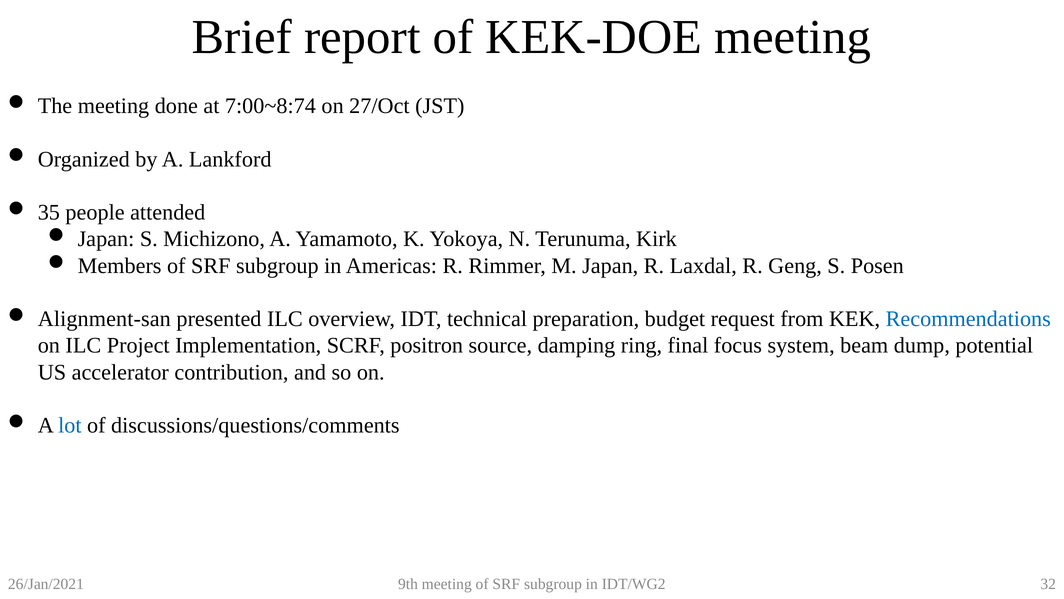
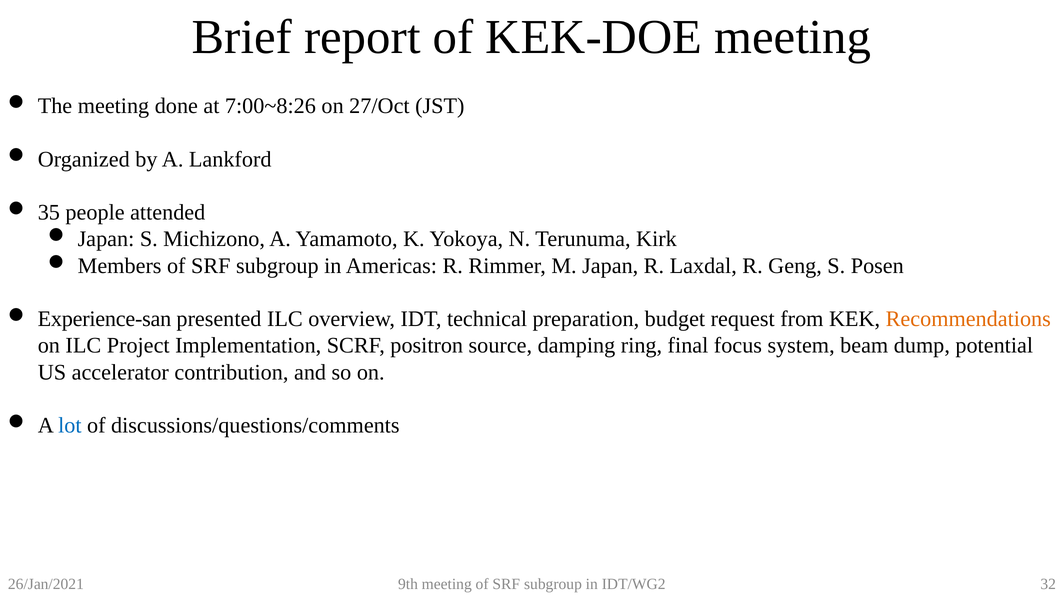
7:00~8:74: 7:00~8:74 -> 7:00~8:26 (270, 106)
Alignment-san: Alignment-san -> Experience-san (104, 319)
Recommendations colour: blue -> orange (968, 319)
